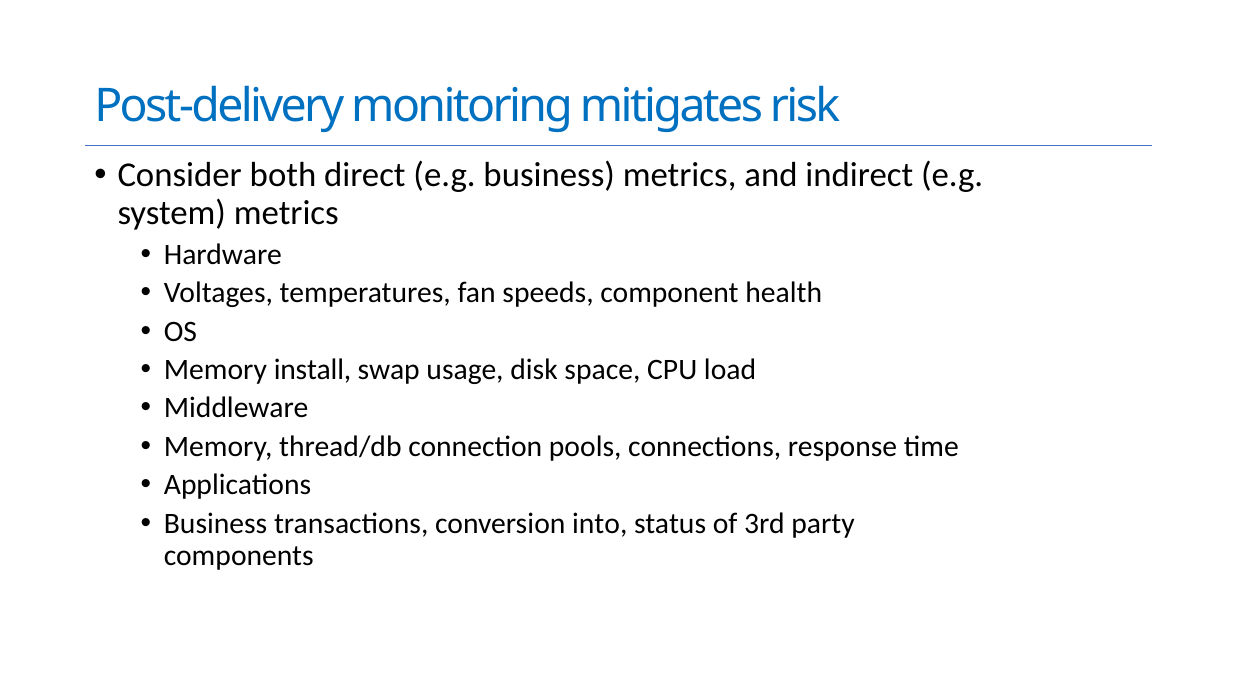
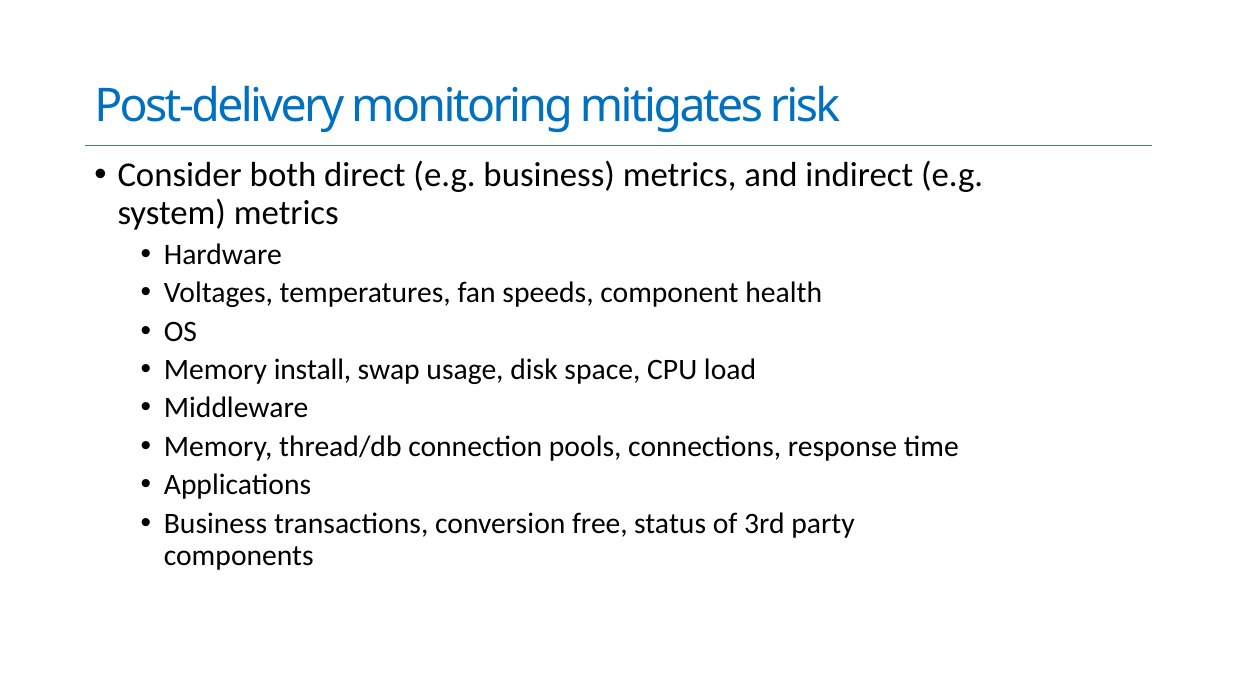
into: into -> free (600, 523)
